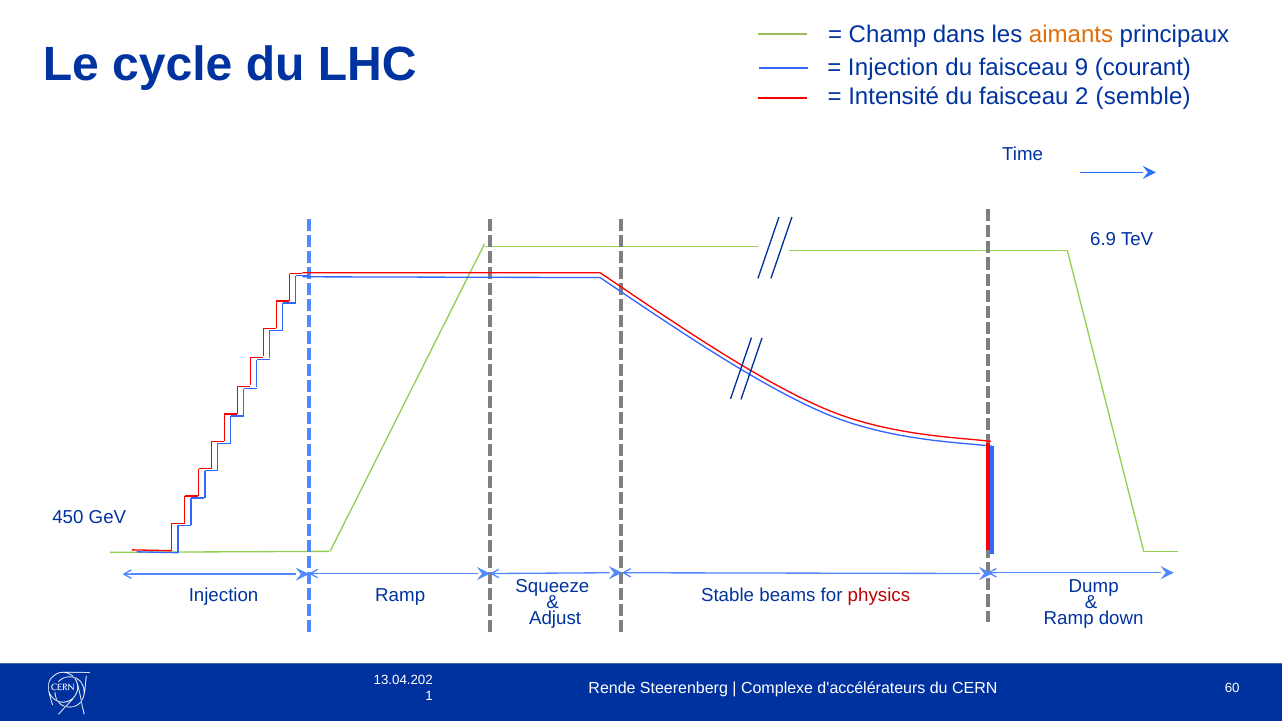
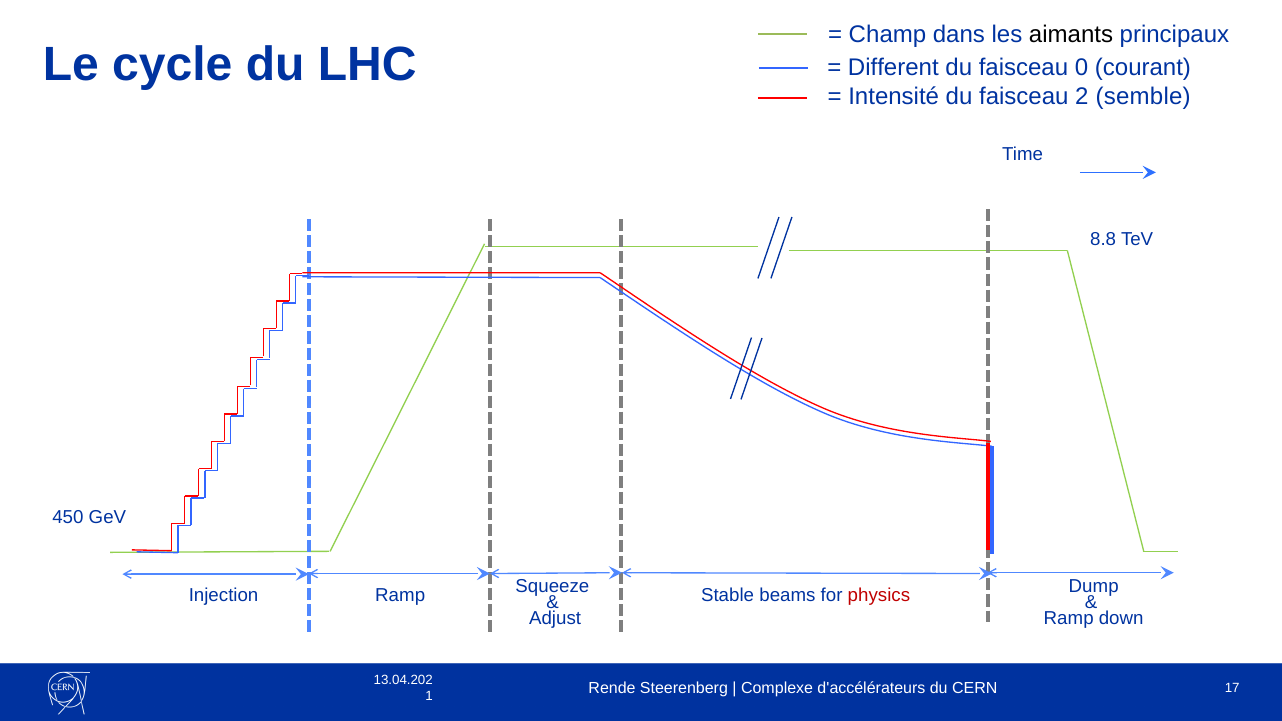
aimants colour: orange -> black (1071, 35)
Injection: Injection -> Different (893, 68)
9: 9 -> 0 (1081, 68)
6.9: 6.9 -> 8.8 (1103, 240)
60: 60 -> 17 (1232, 688)
